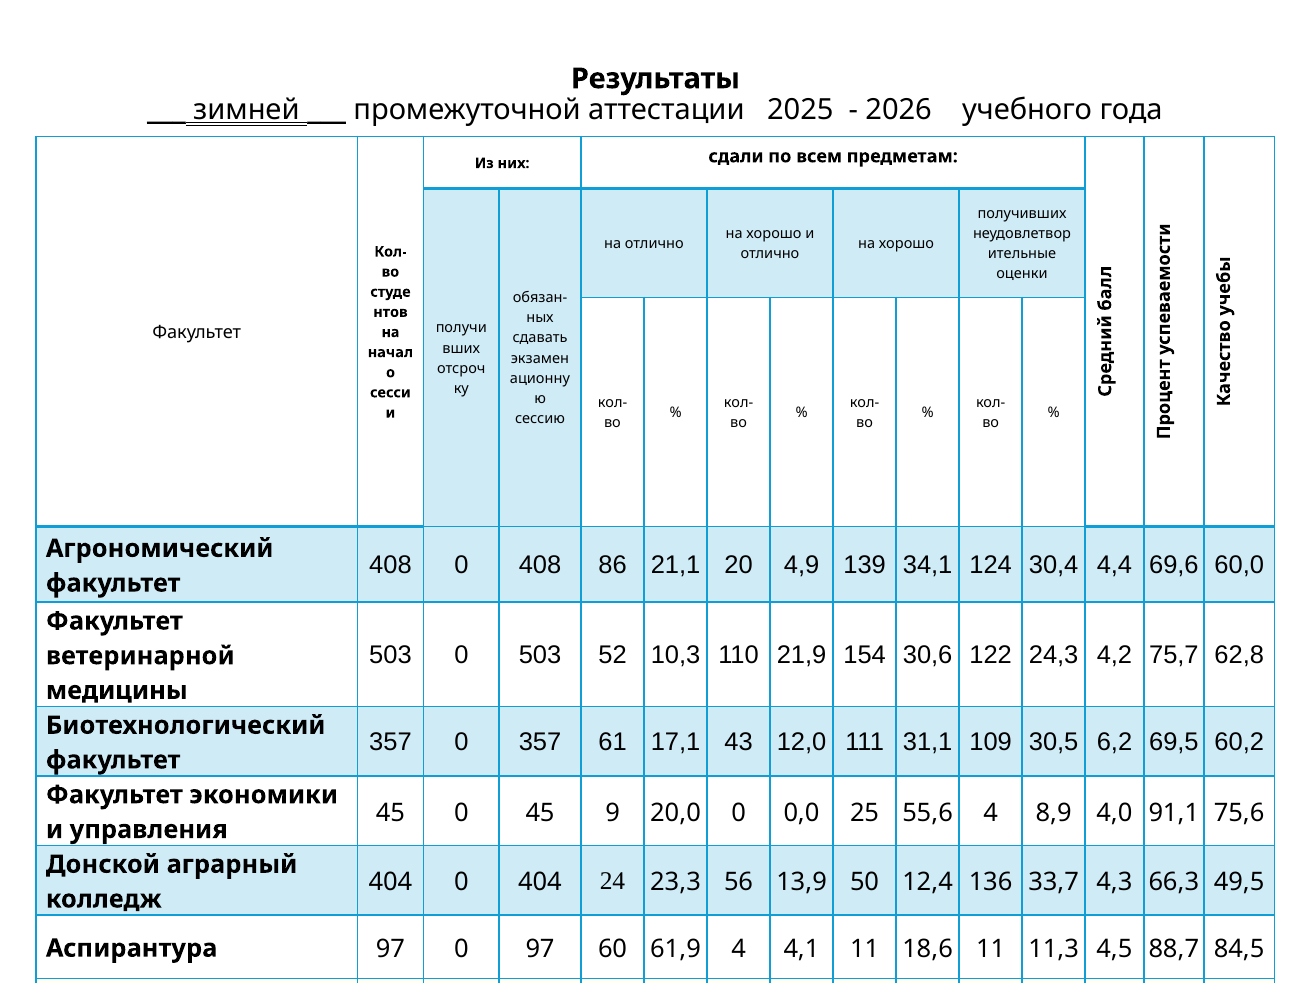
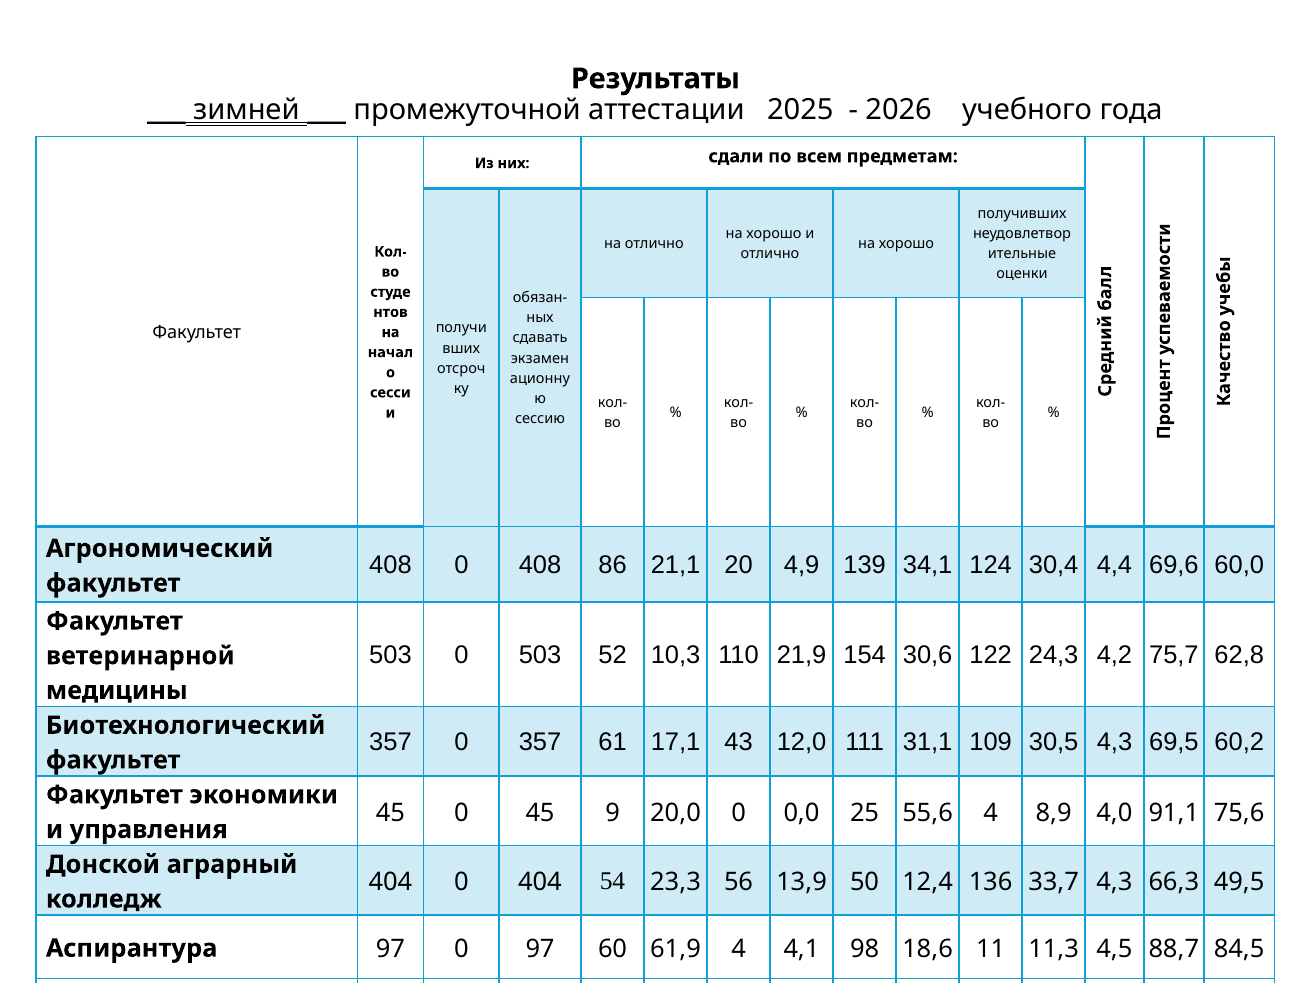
30,5 6,2: 6,2 -> 4,3 (1114, 743)
24: 24 -> 54 (612, 881)
4,1 11: 11 -> 98 (865, 949)
